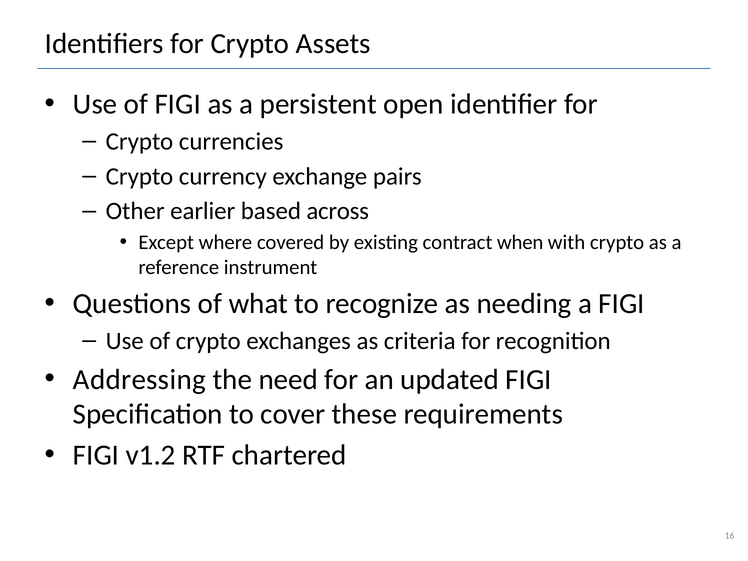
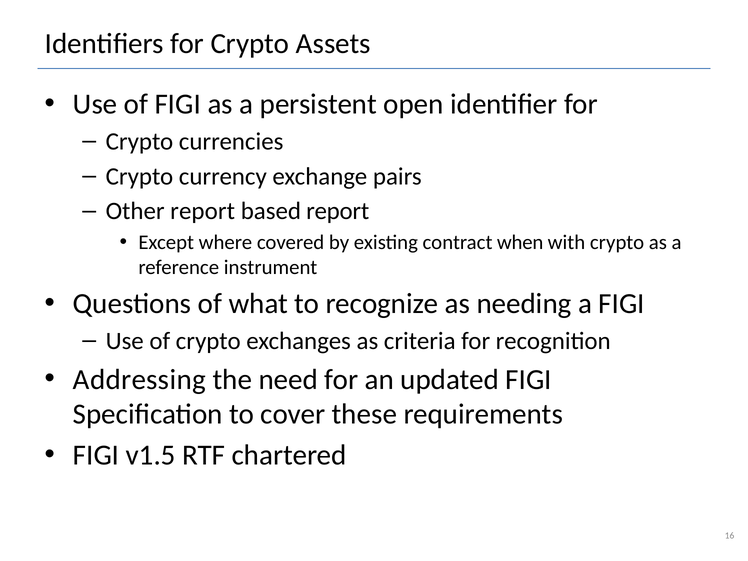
Other earlier: earlier -> report (203, 211)
based across: across -> report (338, 211)
v1.2: v1.2 -> v1.5 (151, 455)
